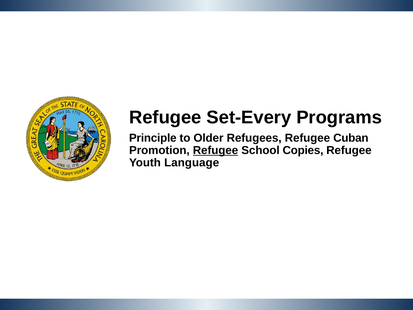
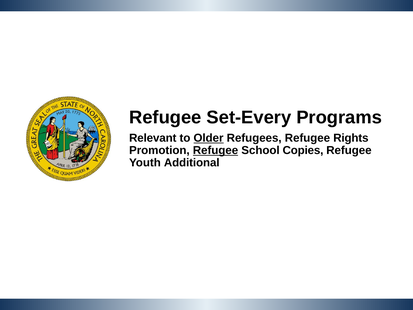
Principle: Principle -> Relevant (153, 138)
Older underline: none -> present (209, 138)
Cuban: Cuban -> Rights (351, 138)
Language: Language -> Additional (192, 163)
